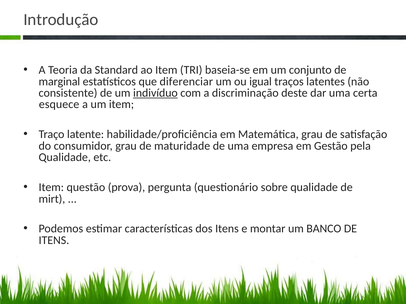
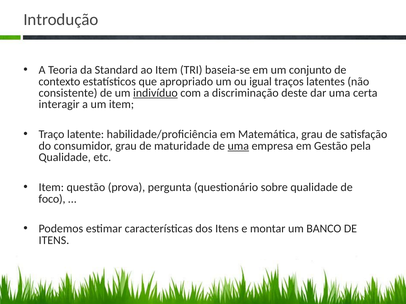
marginal: marginal -> contexto (59, 82)
diferenciar: diferenciar -> apropriado (186, 82)
esquece: esquece -> interagir (59, 105)
uma underline: none -> present (238, 146)
mirt: mirt -> foco (52, 199)
